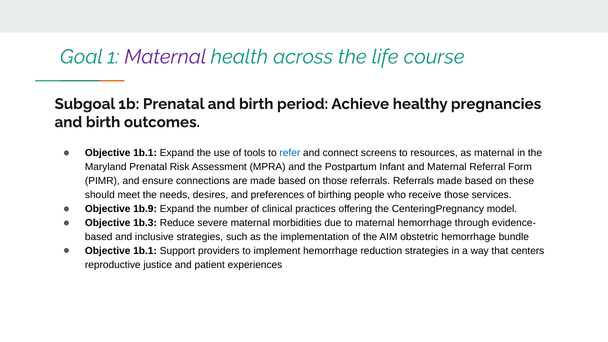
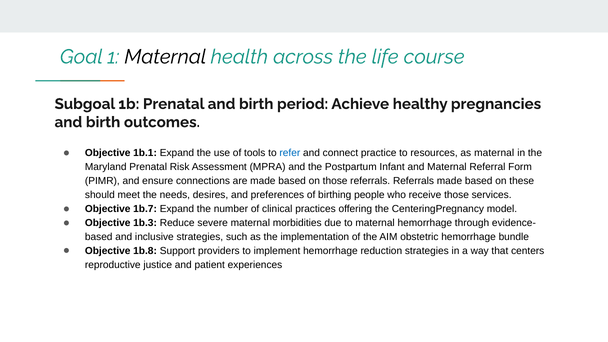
Maternal colour: purple -> black (165, 57)
screens: screens -> practice (379, 153)
1b.9: 1b.9 -> 1b.7 (145, 209)
1b.1: 1b.1 -> 1b.8 (145, 251)
